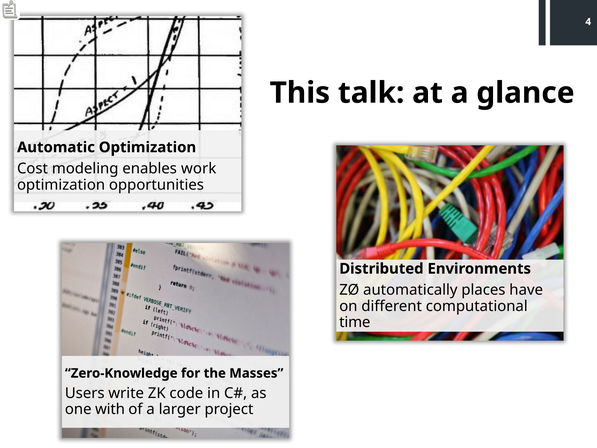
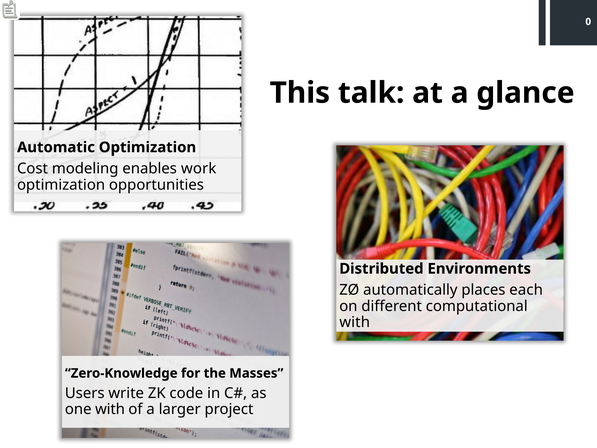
4: 4 -> 0 (588, 22)
have: have -> each (526, 290)
time: time -> with (355, 322)
